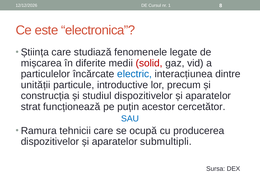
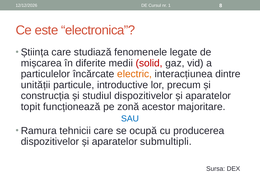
electric colour: blue -> orange (135, 74)
strat: strat -> topit (31, 107)
puțin: puțin -> zonă (128, 107)
cercetător: cercetător -> majoritare (202, 107)
